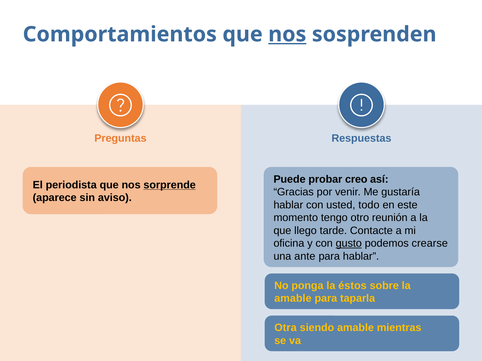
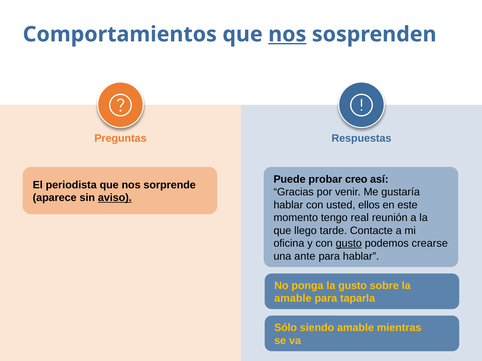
sorprende underline: present -> none (170, 185)
aviso underline: none -> present (115, 198)
todo: todo -> ellos (369, 205)
otro: otro -> real (360, 218)
la éstos: éstos -> gusto (353, 286)
Otra: Otra -> Sólo (286, 328)
